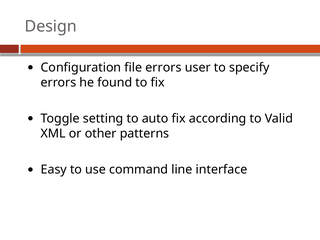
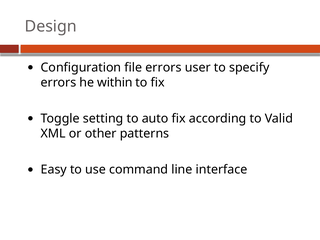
found: found -> within (115, 82)
